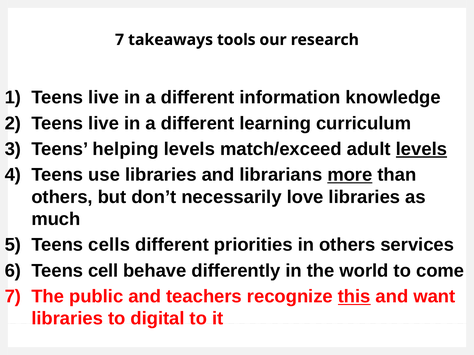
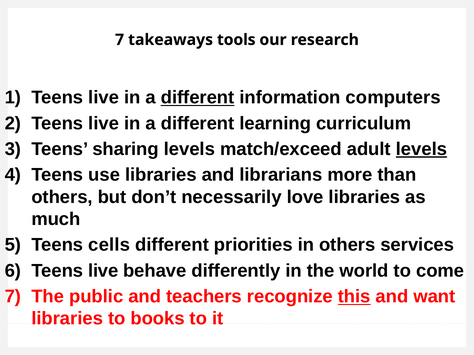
different underline: none -> present (198, 98)
knowledge: knowledge -> computers (393, 98)
helping: helping -> sharing (126, 149)
more underline: present -> none (350, 175)
cell: cell -> live (103, 271)
digital: digital -> books (158, 319)
